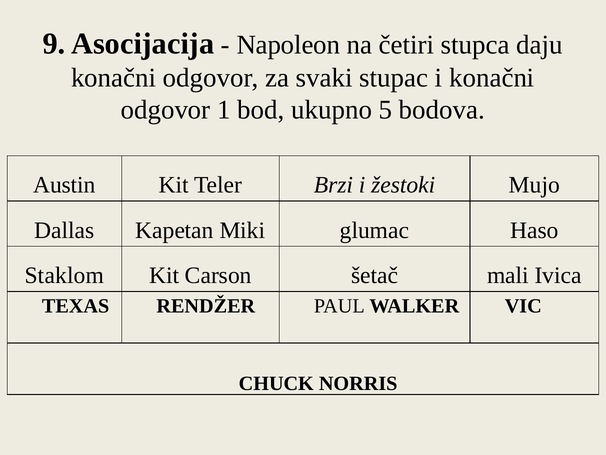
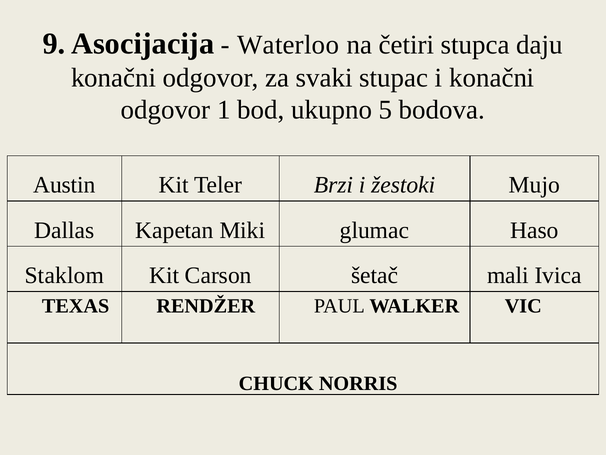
Napoleon: Napoleon -> Waterloo (288, 45)
